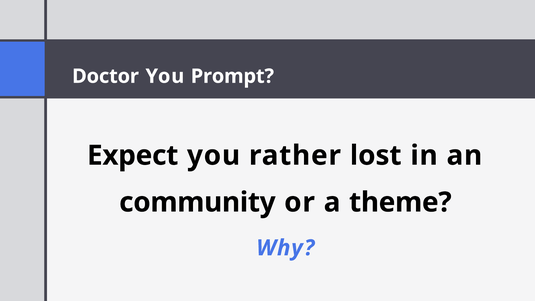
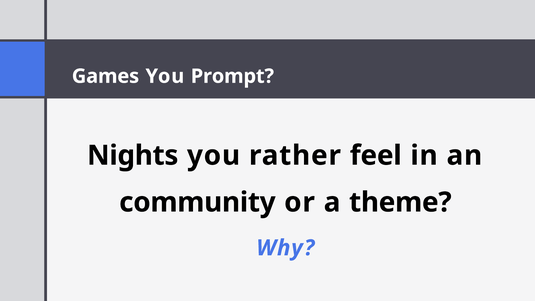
Doctor: Doctor -> Games (105, 76)
Expect: Expect -> Nights (133, 155)
lost: lost -> feel (376, 155)
